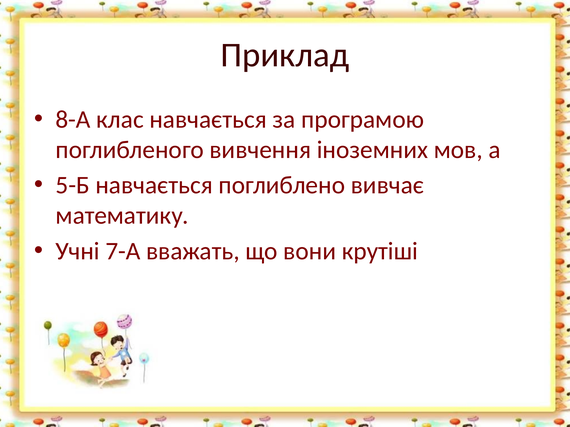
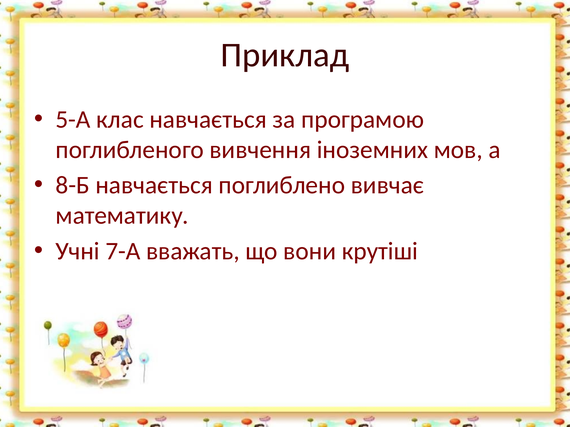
8-А: 8-А -> 5-А (73, 120)
5-Б: 5-Б -> 8-Б (73, 185)
